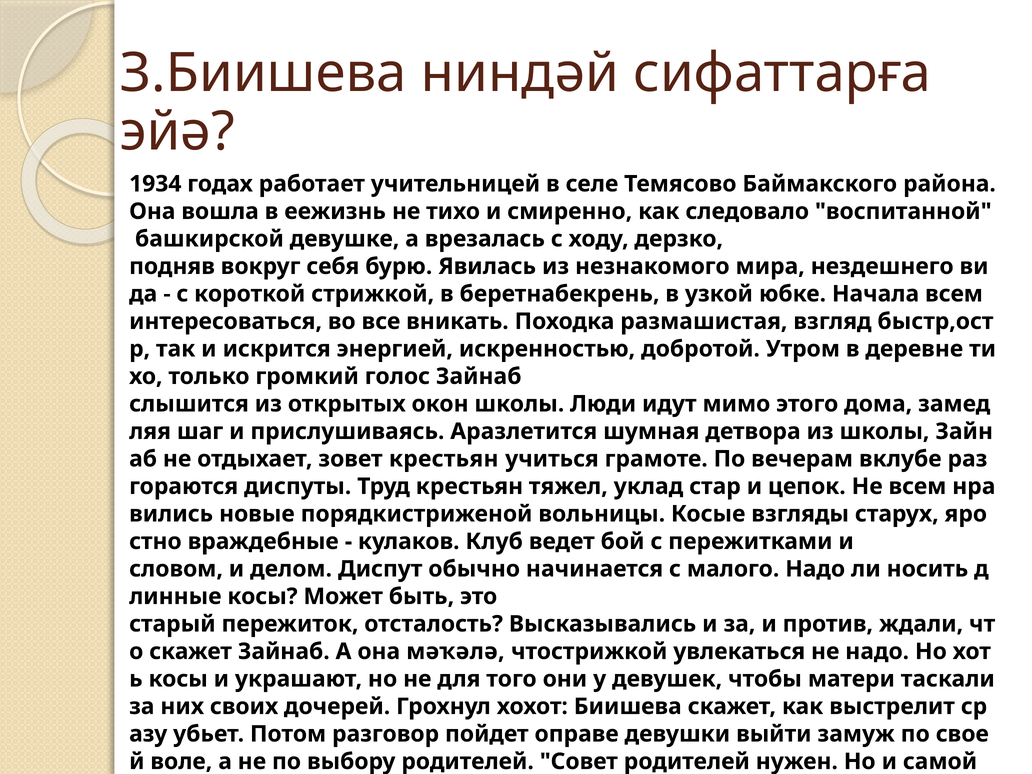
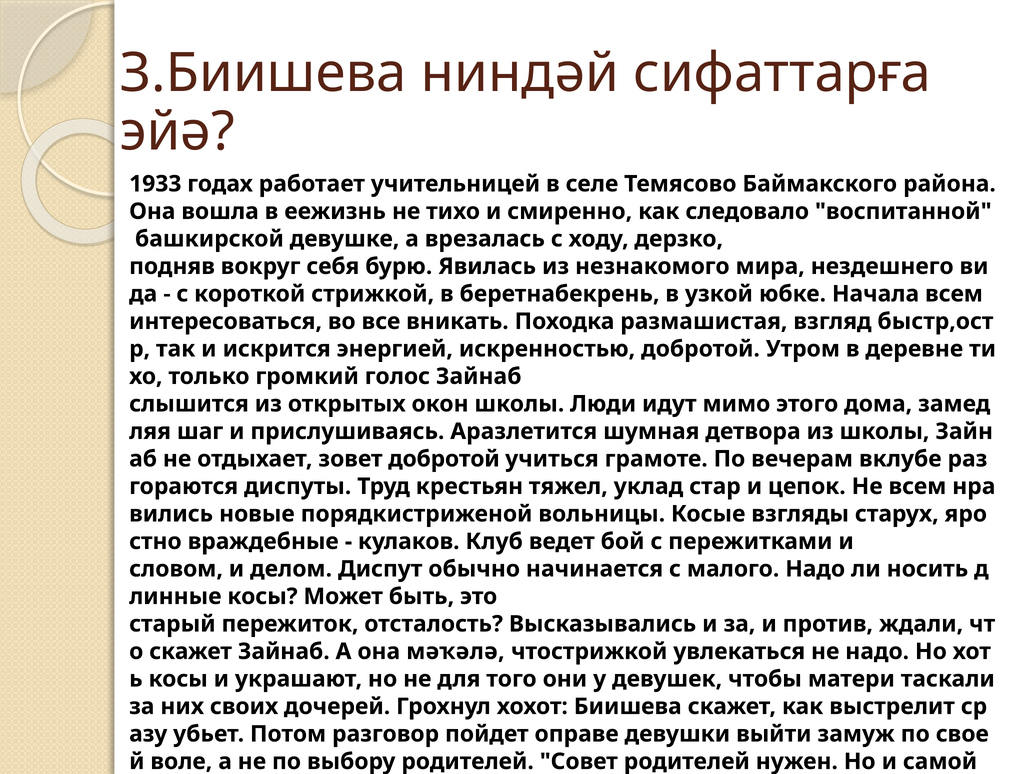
1934: 1934 -> 1933 (155, 184)
зовет крестьян: крестьян -> добротой (444, 459)
